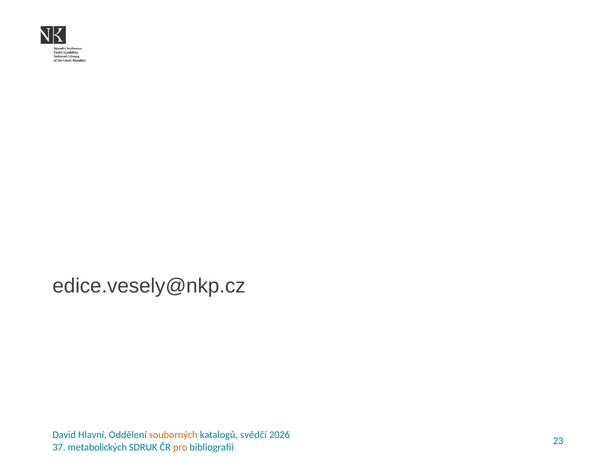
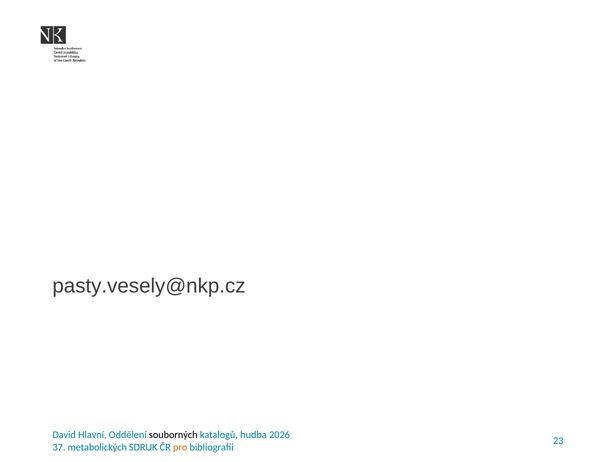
edice.vesely@nkp.cz: edice.vesely@nkp.cz -> pasty.vesely@nkp.cz (149, 286)
souborných colour: orange -> black (173, 435)
svědčí: svědčí -> hudba (254, 435)
